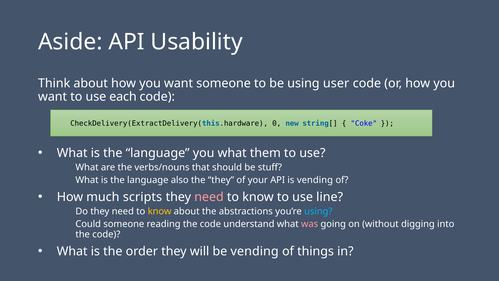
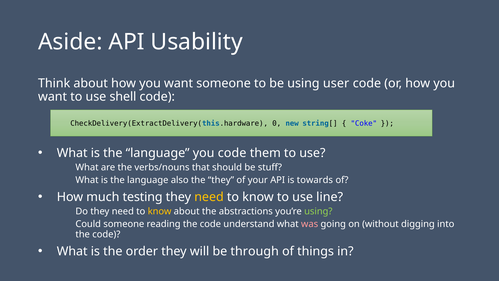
each: each -> shell (123, 97)
you what: what -> code (232, 153)
is vending: vending -> towards (315, 180)
scripts: scripts -> testing (143, 197)
need colour: pink -> yellow (209, 197)
using colour: light blue -> light green (318, 211)
be vending: vending -> through (255, 251)
